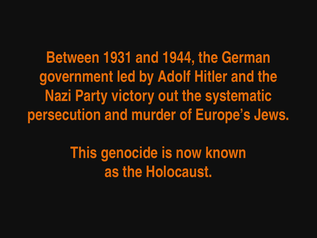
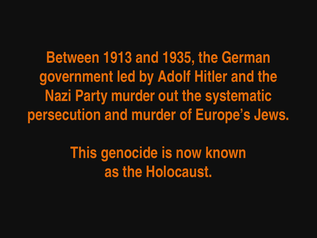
1931: 1931 -> 1913 (118, 58)
1944: 1944 -> 1935 (179, 58)
Party victory: victory -> murder (133, 96)
